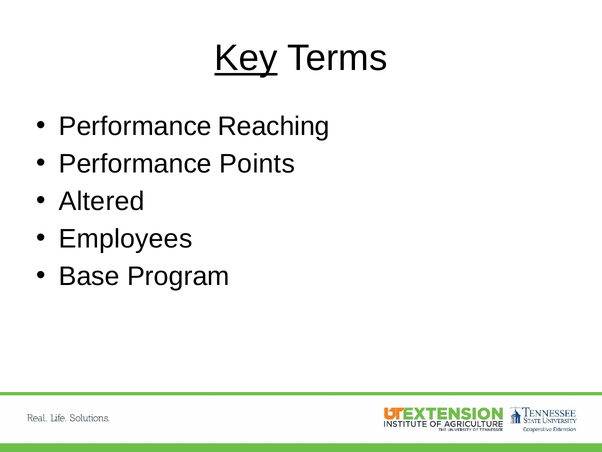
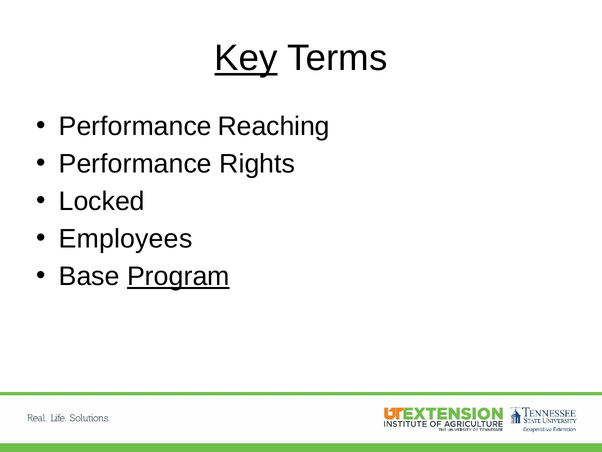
Points: Points -> Rights (257, 164)
Altered: Altered -> Locked (102, 201)
Program underline: none -> present (178, 276)
